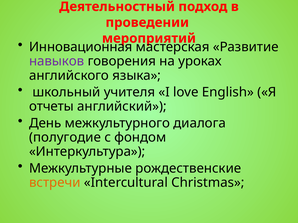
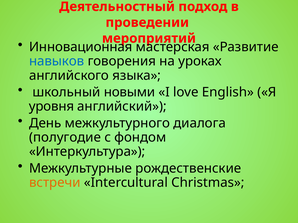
навыков colour: purple -> blue (57, 61)
учителя: учителя -> новыми (129, 92)
отчеты: отчеты -> уровня (51, 107)
